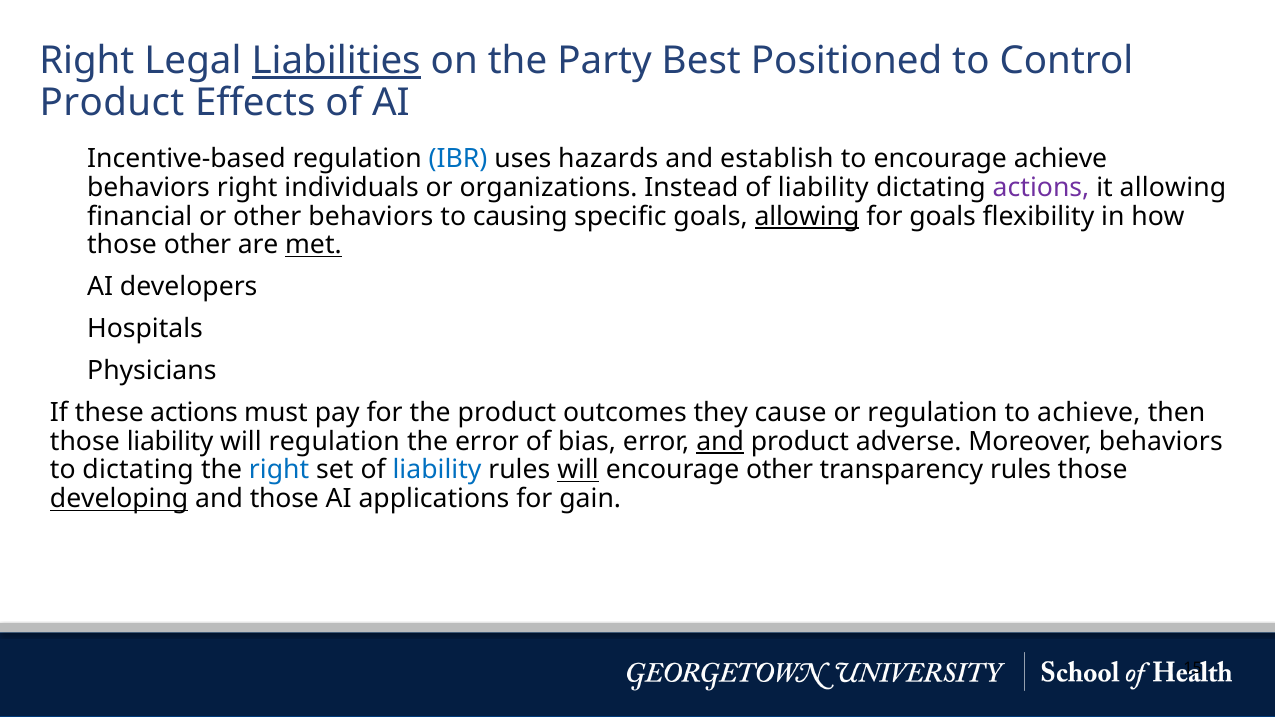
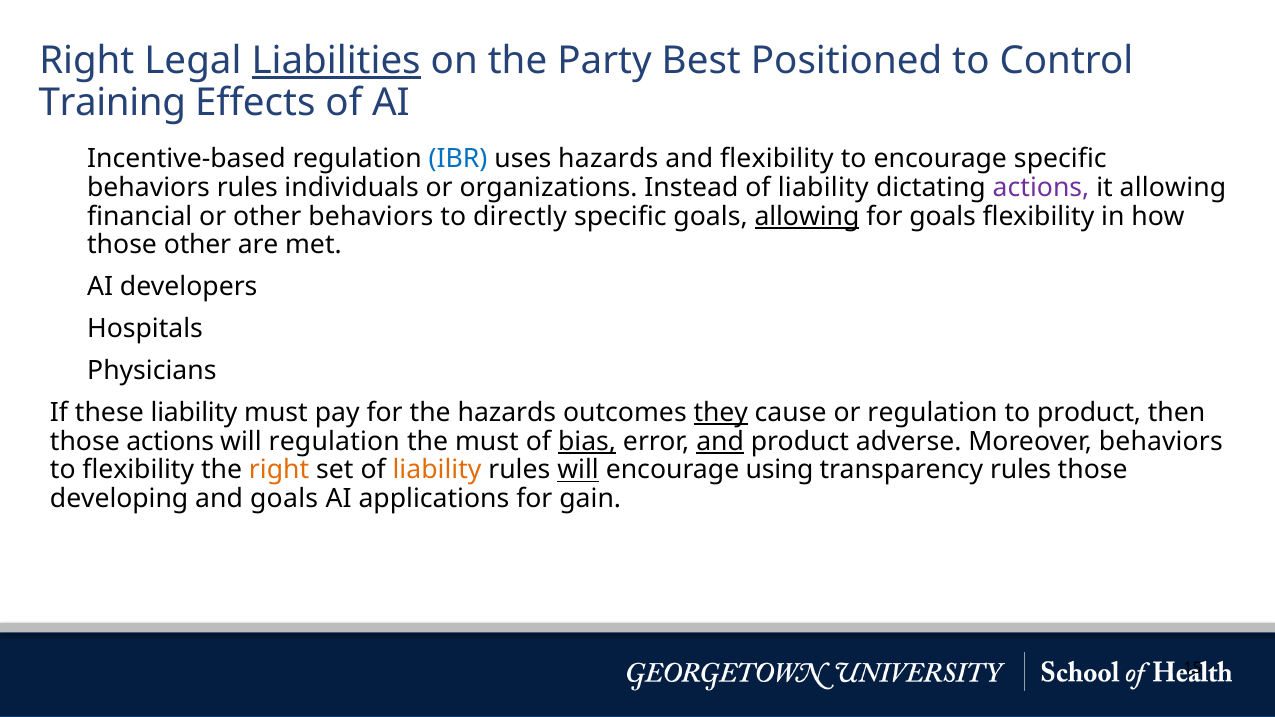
Product: Product -> Training (112, 103)
and establish: establish -> flexibility (777, 159)
encourage achieve: achieve -> specific (1060, 159)
behaviors right: right -> rules (247, 188)
causing: causing -> directly (520, 216)
met underline: present -> none (313, 245)
these actions: actions -> liability (194, 413)
the product: product -> hazards (507, 413)
they underline: none -> present (721, 413)
to achieve: achieve -> product (1089, 413)
those liability: liability -> actions (170, 442)
the error: error -> must (487, 442)
bias underline: none -> present (587, 442)
to dictating: dictating -> flexibility (138, 470)
right colour: blue -> orange (279, 470)
liability colour: blue -> orange (437, 470)
encourage other: other -> using (780, 470)
developing underline: present -> none (119, 499)
and those: those -> goals (284, 499)
